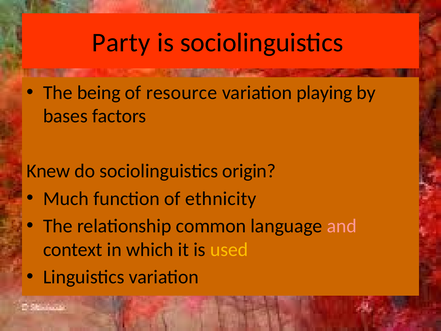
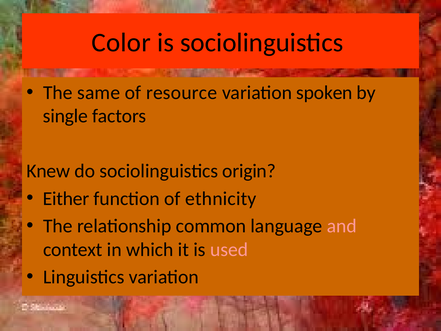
Party: Party -> Color (121, 43)
being: being -> same (99, 93)
playing: playing -> spoken (324, 93)
bases: bases -> single (65, 116)
Much: Much -> Either (66, 198)
used colour: yellow -> pink (229, 249)
